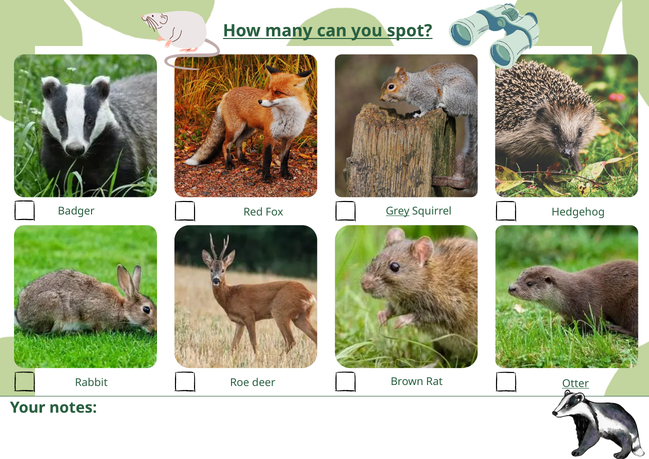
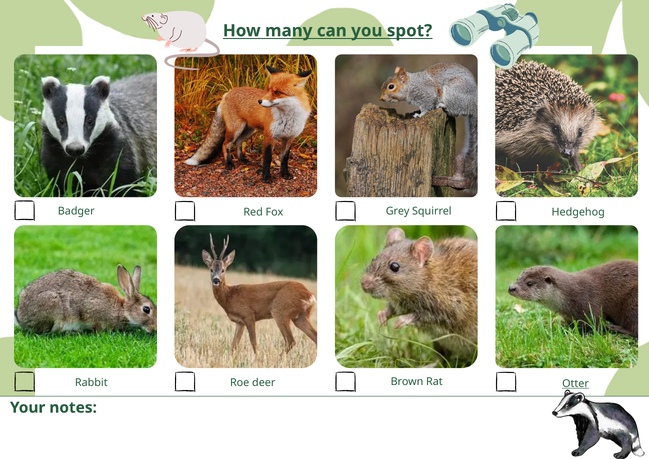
Grey underline: present -> none (398, 211)
